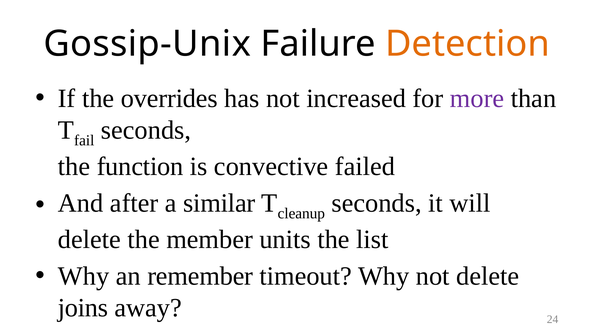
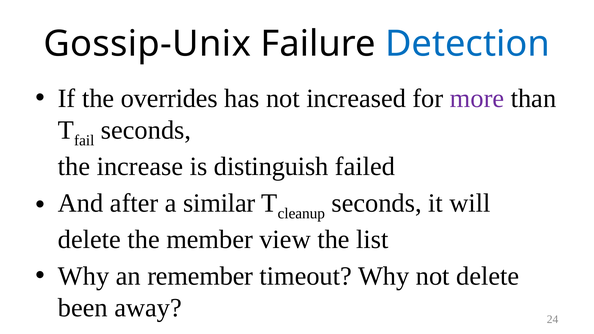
Detection colour: orange -> blue (468, 44)
function: function -> increase (140, 166)
convective: convective -> distinguish (271, 166)
units: units -> view (285, 239)
joins: joins -> been (83, 308)
